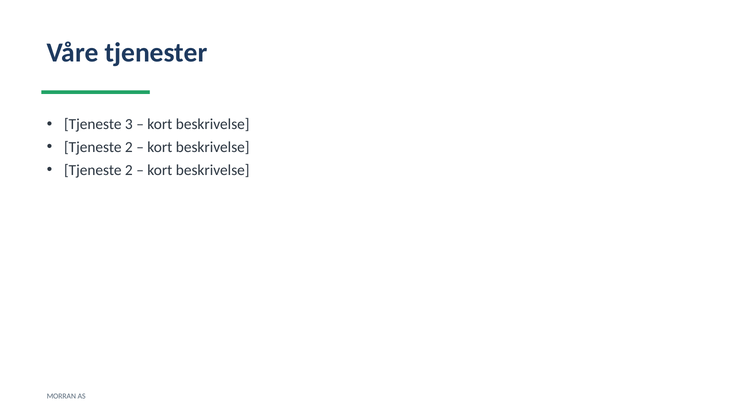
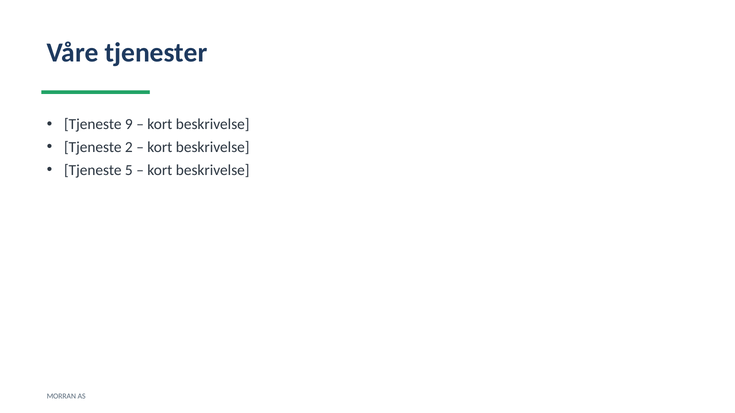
3: 3 -> 9 (129, 124)
2: 2 -> 5 (129, 170)
